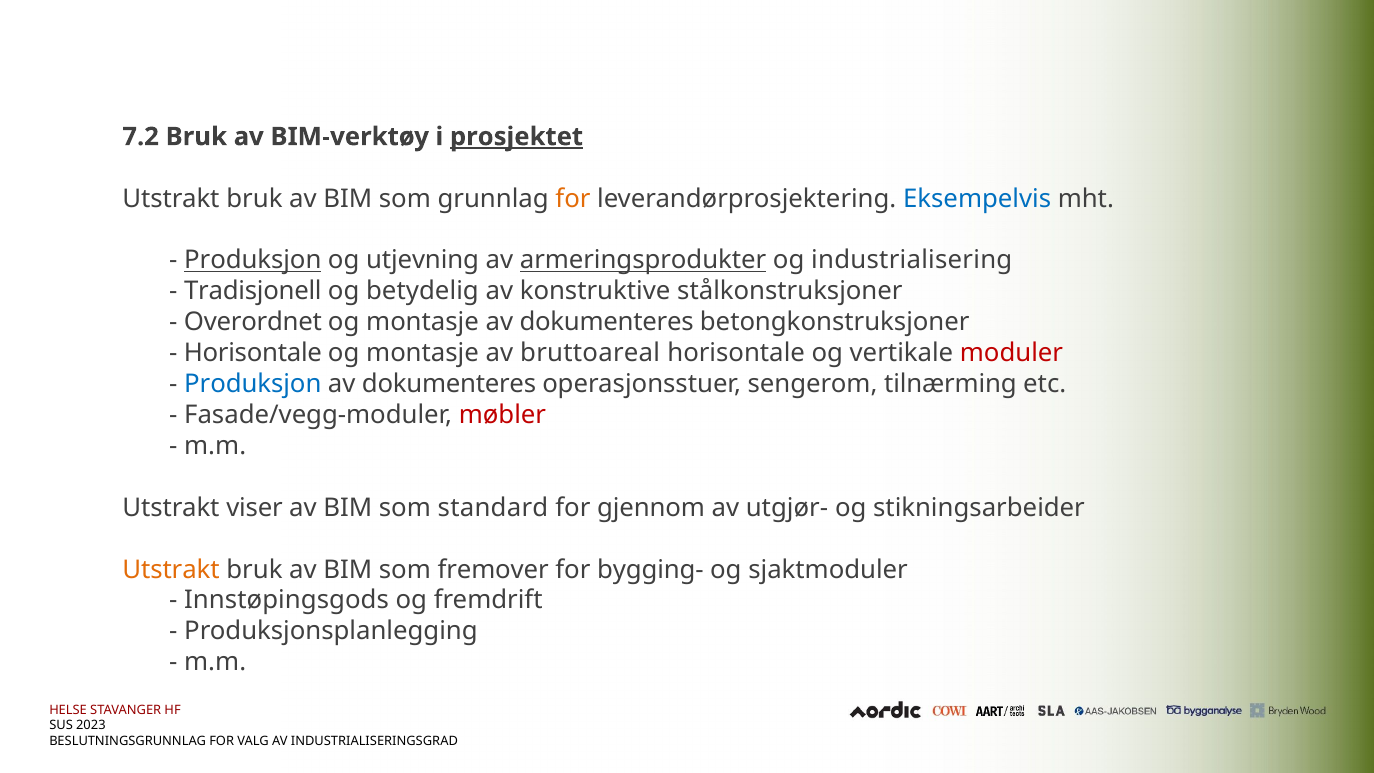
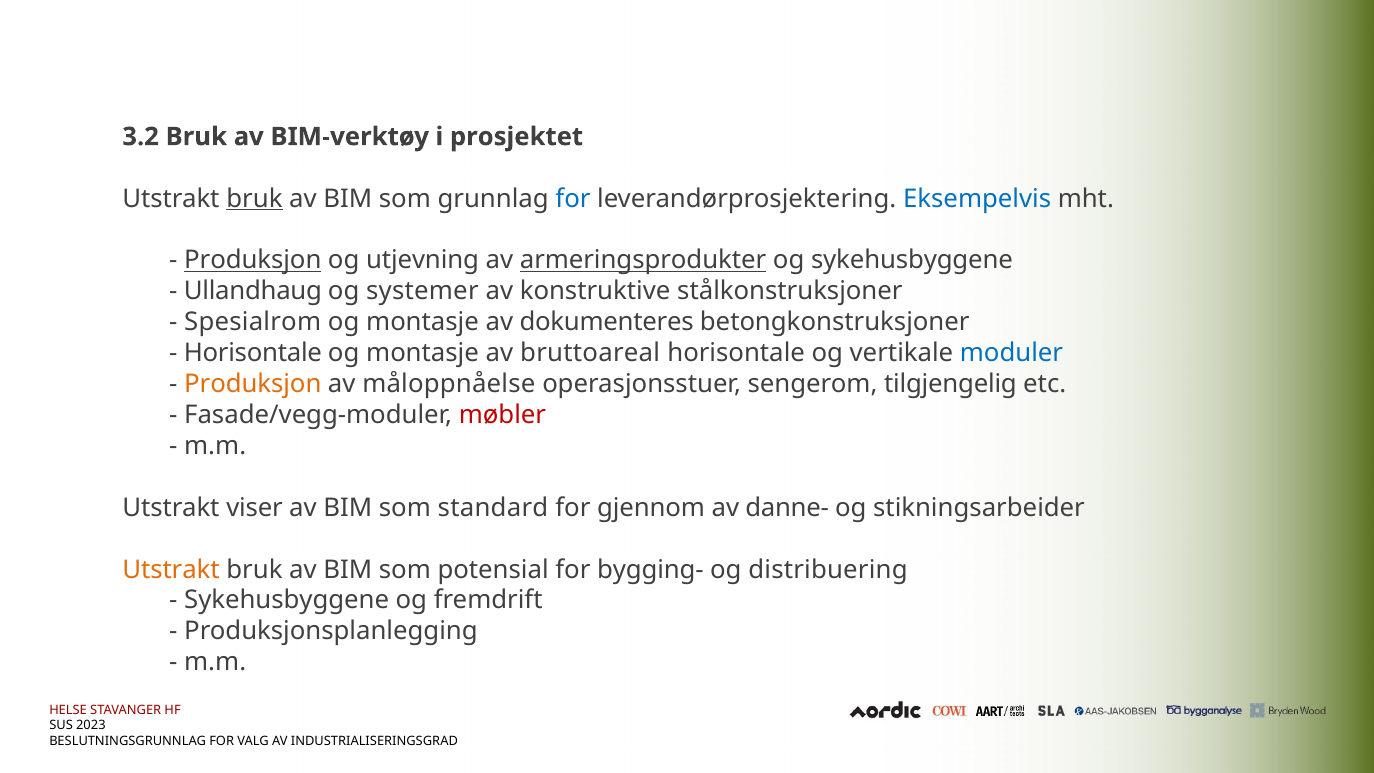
7.2: 7.2 -> 3.2 (141, 137)
prosjektet underline: present -> none (516, 137)
bruk underline: none -> present (254, 198)
for colour: orange -> blue (573, 198)
og industrialisering: industrialisering -> sykehusbyggene (912, 260)
Tradisjonell: Tradisjonell -> Ullandhaug (253, 291)
betydelig: betydelig -> systemer (422, 291)
Overordnet: Overordnet -> Spesialrom (253, 322)
moduler colour: red -> blue (1011, 353)
Produksjon colour: blue -> orange (253, 384)
dokumenteres: dokumenteres -> måloppnåelse (449, 384)
tilnærming: tilnærming -> tilgjengelig (950, 384)
utgjør-: utgjør- -> danne- (787, 508)
fremover: fremover -> potensial (493, 569)
sjaktmoduler: sjaktmoduler -> distribuering (828, 569)
Innstøpingsgods: Innstøpingsgods -> Sykehusbyggene (287, 600)
